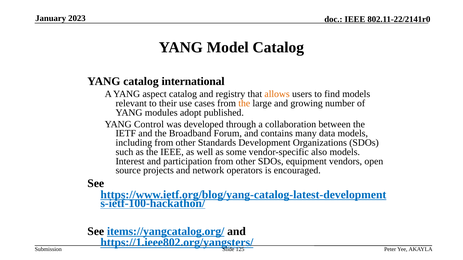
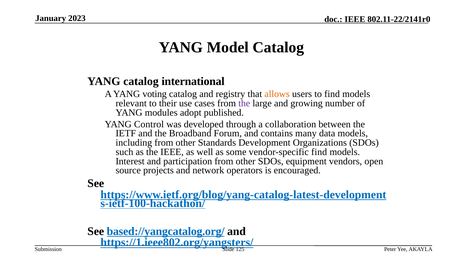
aspect: aspect -> voting (155, 94)
the colour: orange -> purple (244, 103)
vendor-specific also: also -> find (319, 152)
items://yangcatalog.org/: items://yangcatalog.org/ -> based://yangcatalog.org/ (166, 232)
